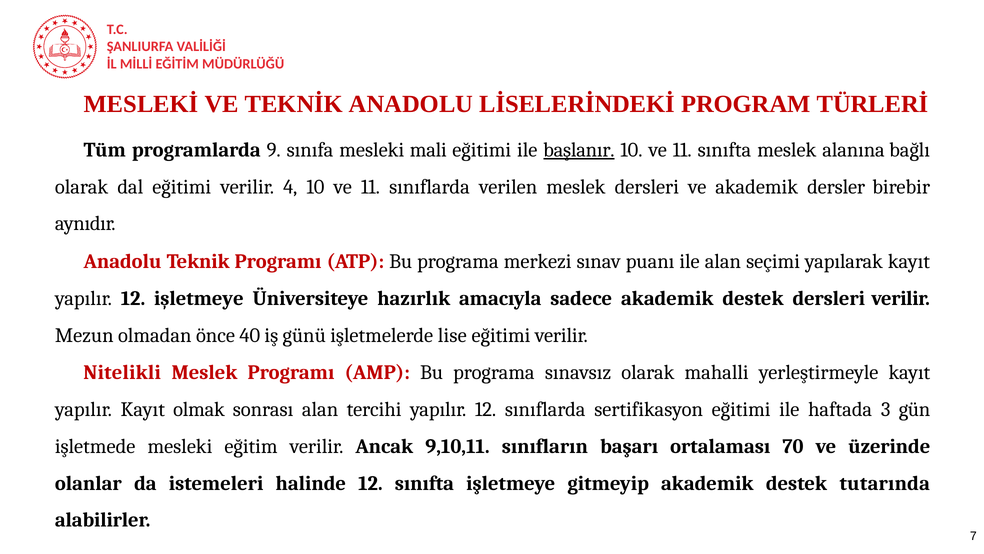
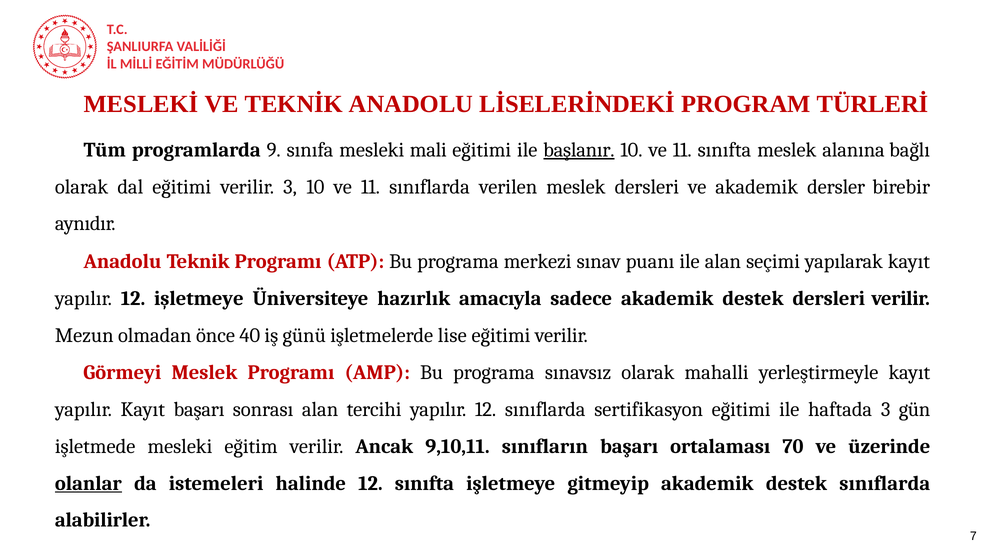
verilir 4: 4 -> 3 (290, 187)
Nitelikli: Nitelikli -> Görmeyi (122, 372)
Kayıt olmak: olmak -> başarı (199, 409)
olanlar underline: none -> present (88, 483)
destek tutarında: tutarında -> sınıflarda (885, 483)
